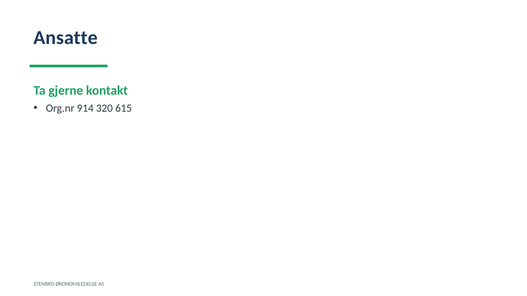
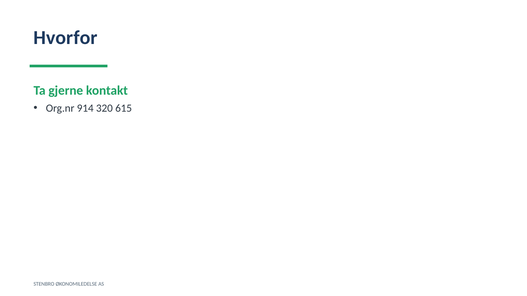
Ansatte: Ansatte -> Hvorfor (66, 38)
